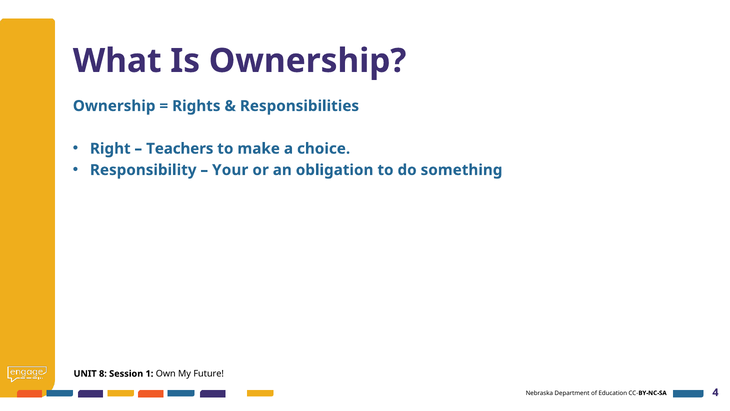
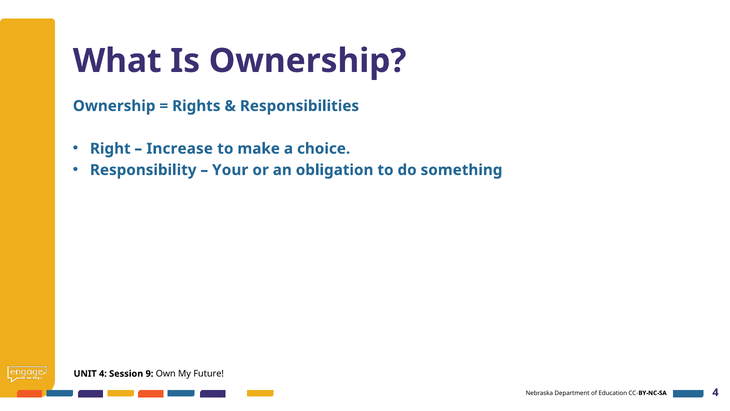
Teachers: Teachers -> Increase (180, 149)
UNIT 8: 8 -> 4 (103, 374)
1: 1 -> 9 (149, 374)
